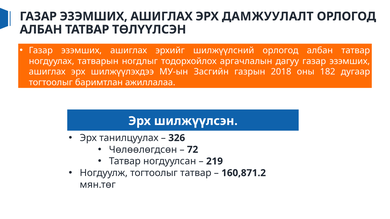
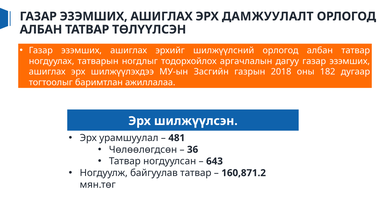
танилцуулах: танилцуулах -> урамшуулал (129, 138)
326: 326 -> 481 (177, 138)
72: 72 -> 36 (193, 150)
219: 219 -> 643 (215, 162)
Ногдуулж тогтоолыг: тогтоолыг -> байгуулав (154, 173)
